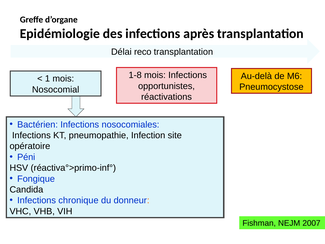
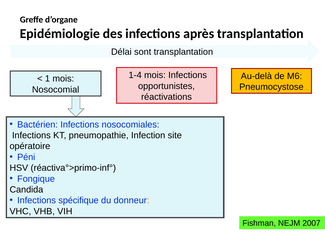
reco: reco -> sont (143, 52)
1-8: 1-8 -> 1-4 (135, 75)
chronique: chronique -> spécifique (79, 200)
